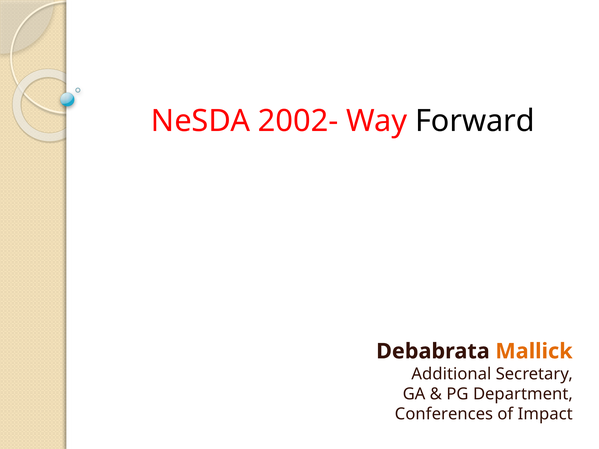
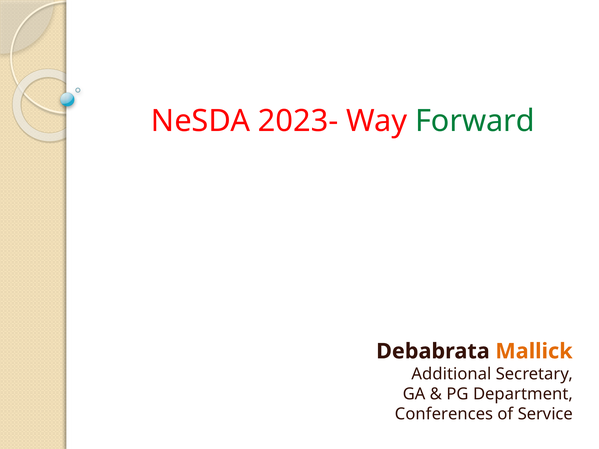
2002-: 2002- -> 2023- (298, 121)
Forward colour: black -> green (475, 121)
Impact: Impact -> Service (545, 414)
